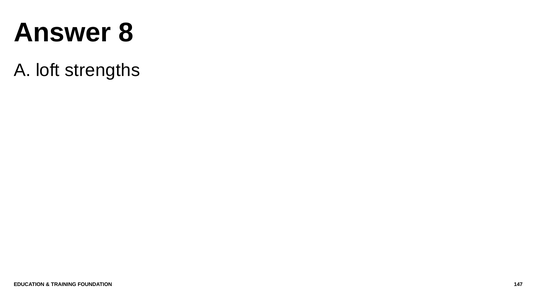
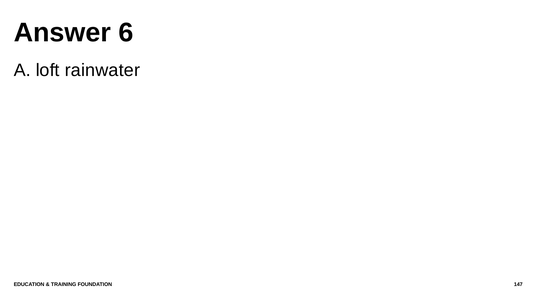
8: 8 -> 6 (126, 33)
strengths: strengths -> rainwater (102, 70)
